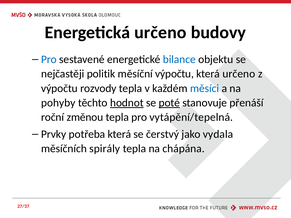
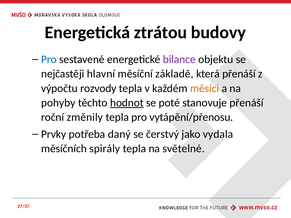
Energetická určeno: určeno -> ztrátou (160, 33)
bilance colour: blue -> purple (179, 59)
politik: politik -> hlavní (101, 74)
měsíční výpočtu: výpočtu -> základě (174, 74)
která určeno: určeno -> přenáší (239, 74)
měsíci colour: blue -> orange (205, 88)
poté underline: present -> none (169, 103)
změnou: změnou -> změnily (85, 117)
vytápění/tepelná: vytápění/tepelná -> vytápění/přenosu (191, 117)
potřeba která: která -> daný (119, 134)
chápána: chápána -> světelné (184, 149)
